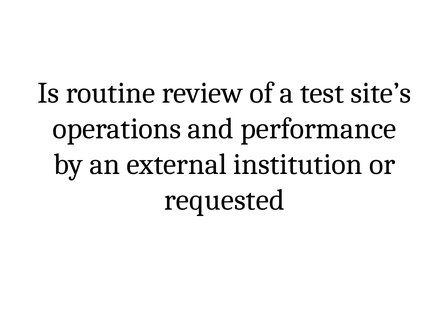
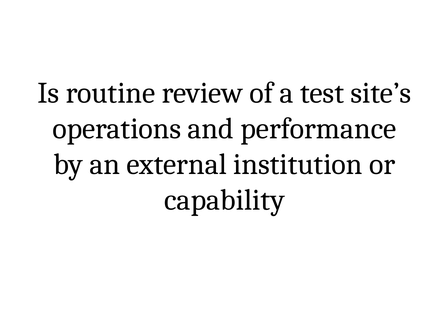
requested: requested -> capability (224, 200)
